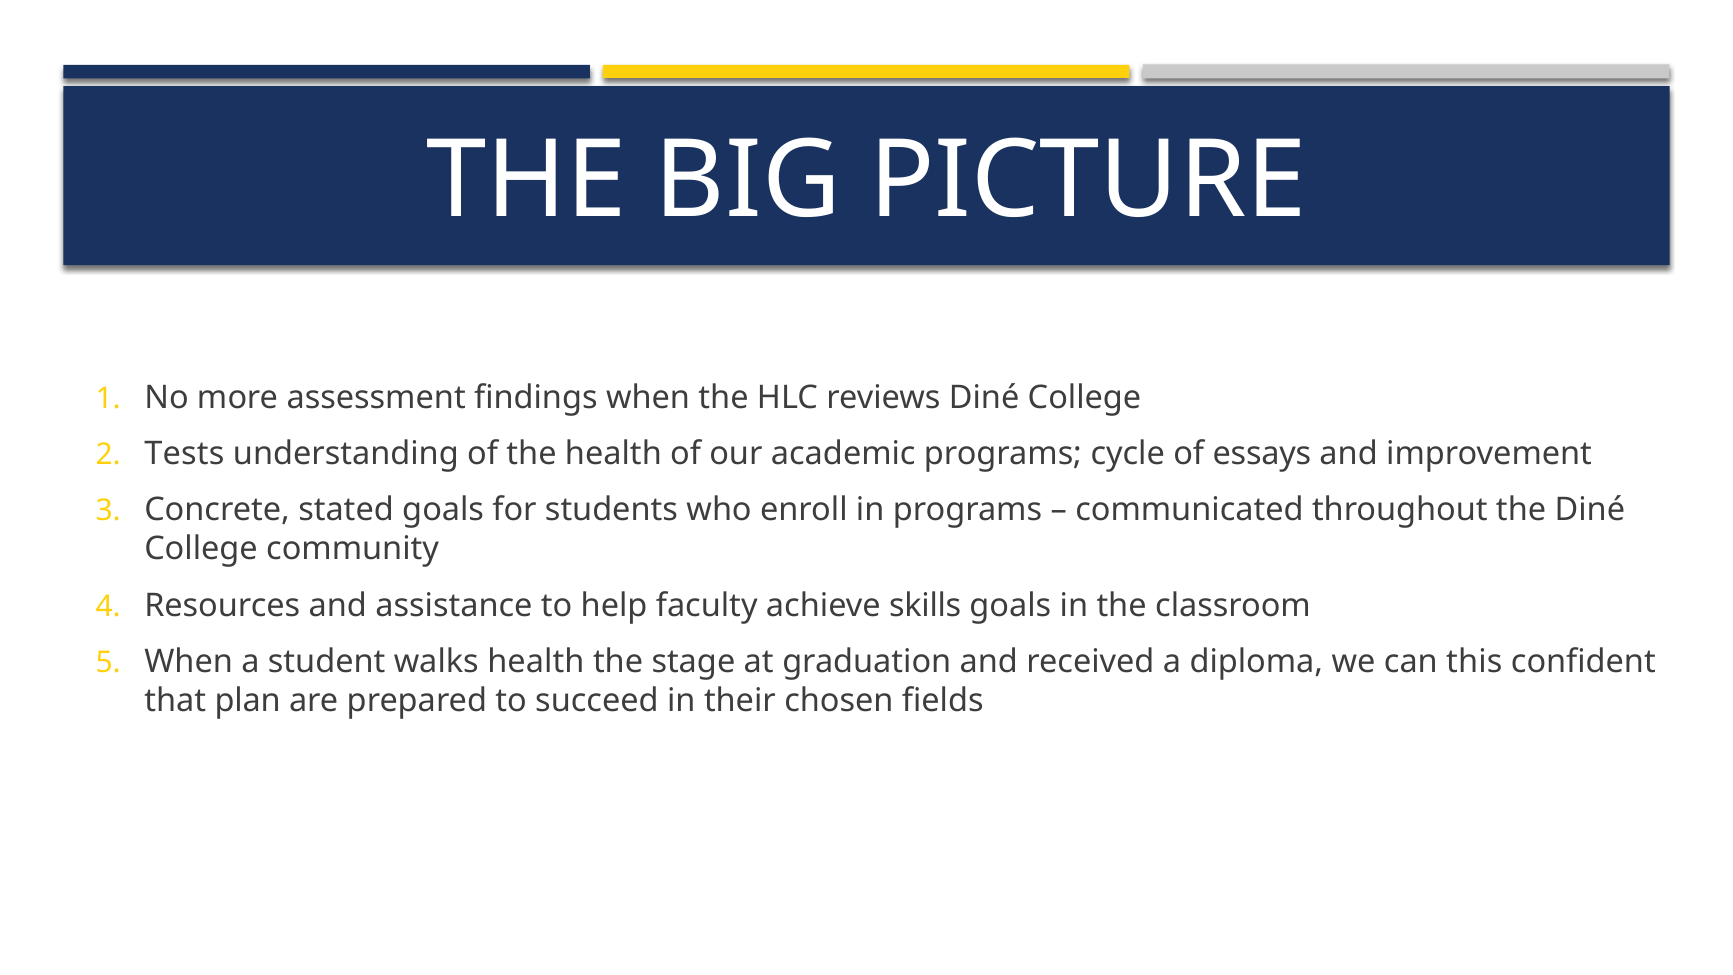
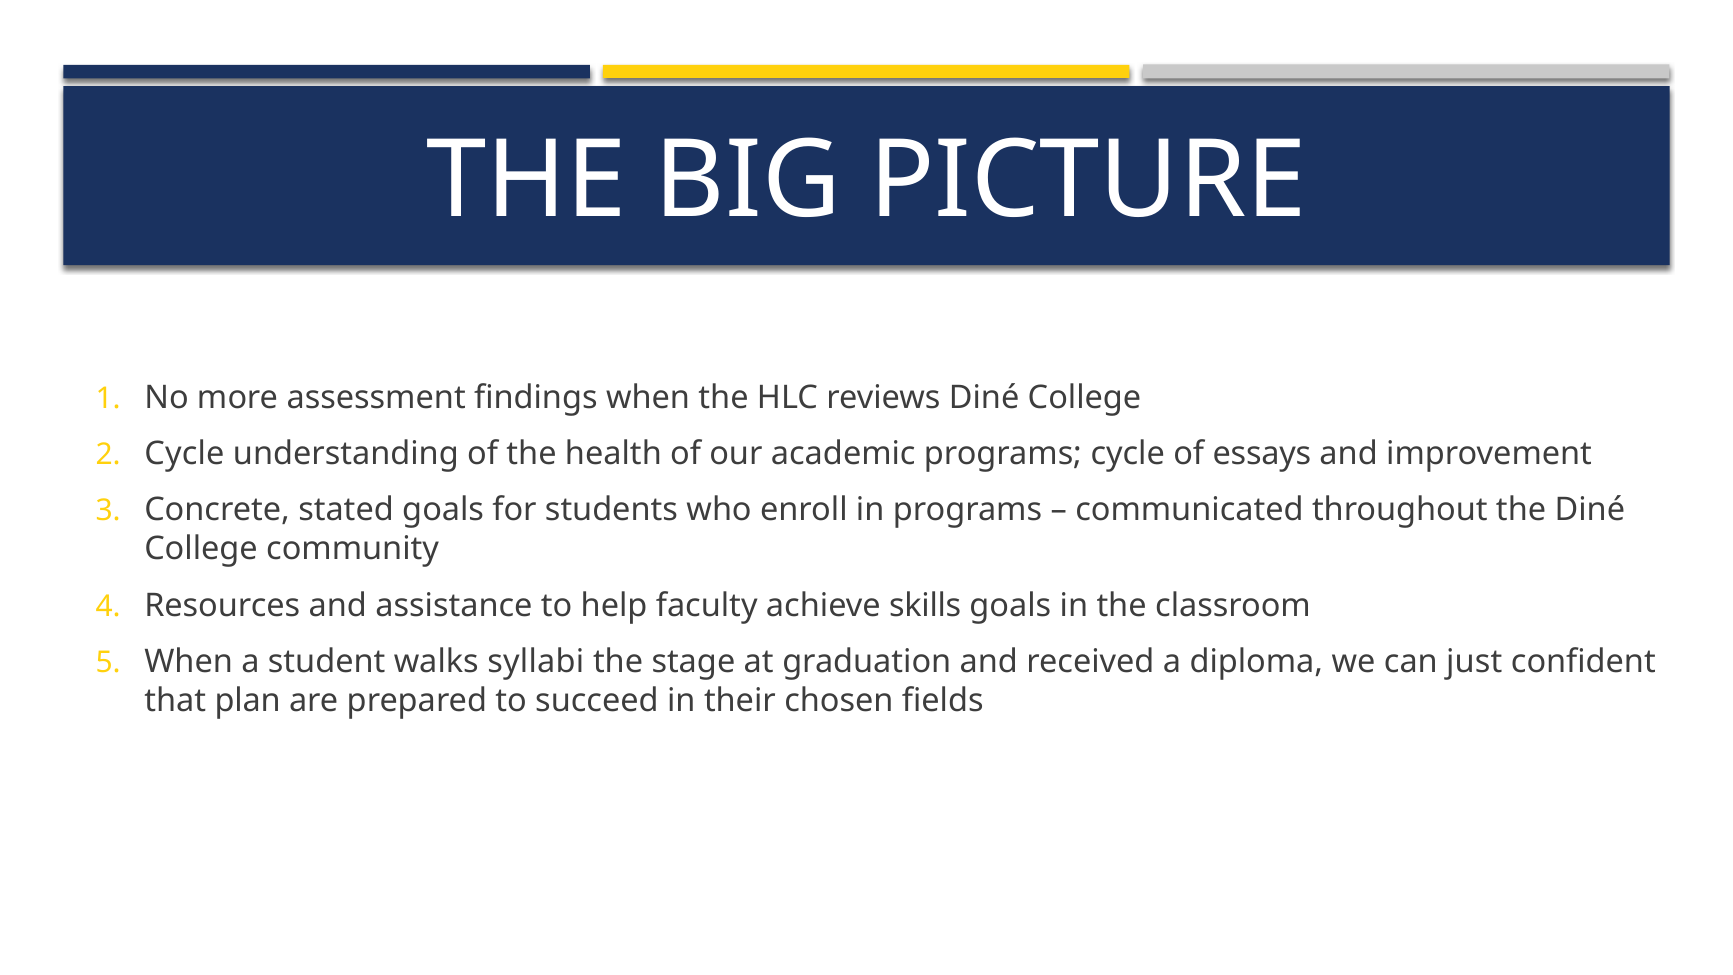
Tests: Tests -> Cycle (184, 454)
walks health: health -> syllabi (536, 662)
this: this -> just (1474, 662)
